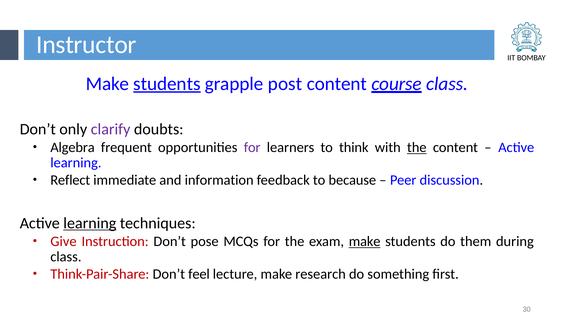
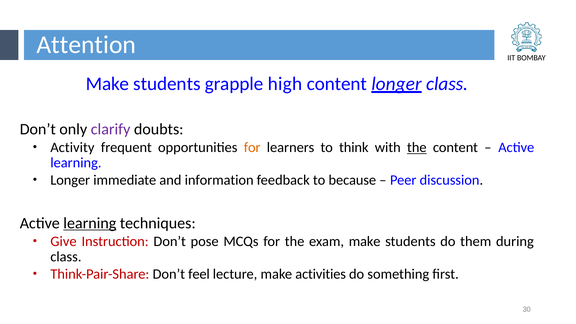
Instructor: Instructor -> Attention (86, 45)
students underline: present -> none (167, 84)
post: post -> high (285, 84)
content course: course -> longer (397, 84)
Algebra: Algebra -> Activity (72, 148)
for colour: purple -> orange (252, 148)
Reflect: Reflect -> Longer (70, 180)
make underline: present -> none (365, 241)
research: research -> activities (321, 274)
